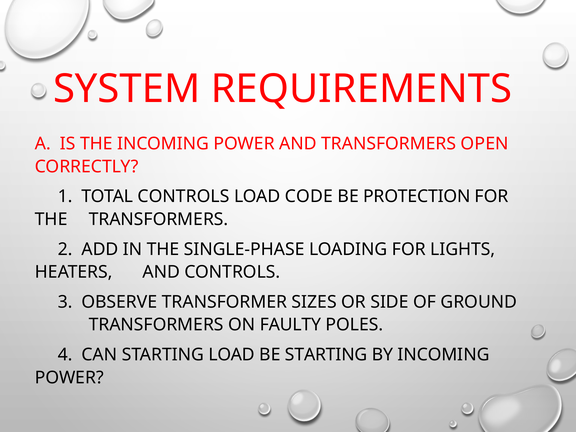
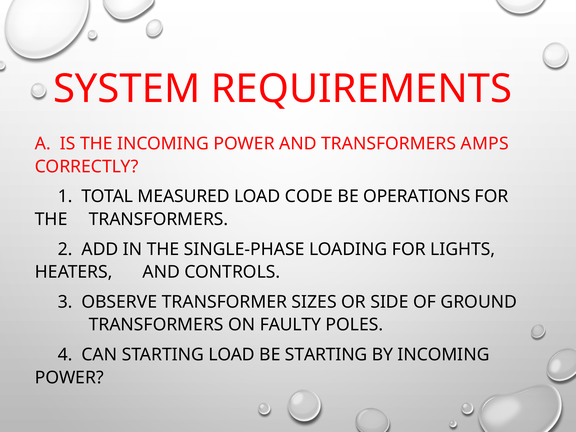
OPEN: OPEN -> AMPS (485, 144)
TOTAL CONTROLS: CONTROLS -> MEASURED (184, 197)
PROTECTION: PROTECTION -> OPERATIONS (417, 197)
